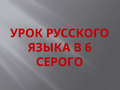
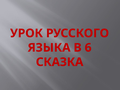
СЕРОГО: СЕРОГО -> СКАЗКА (60, 62)
